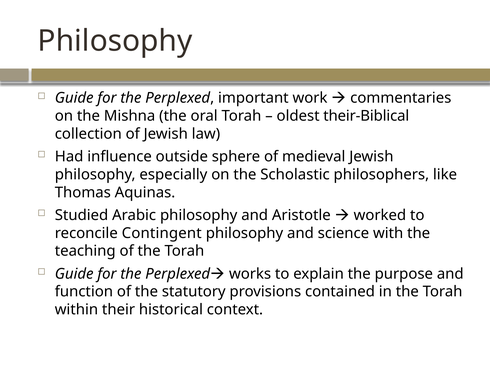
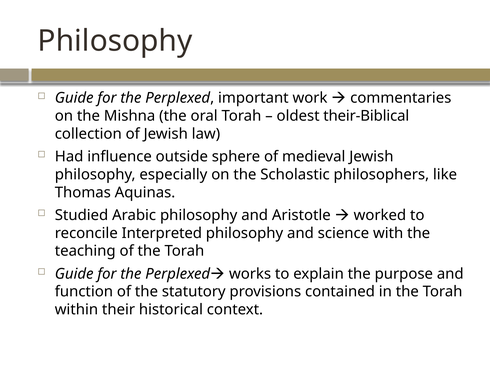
Contingent: Contingent -> Interpreted (162, 233)
